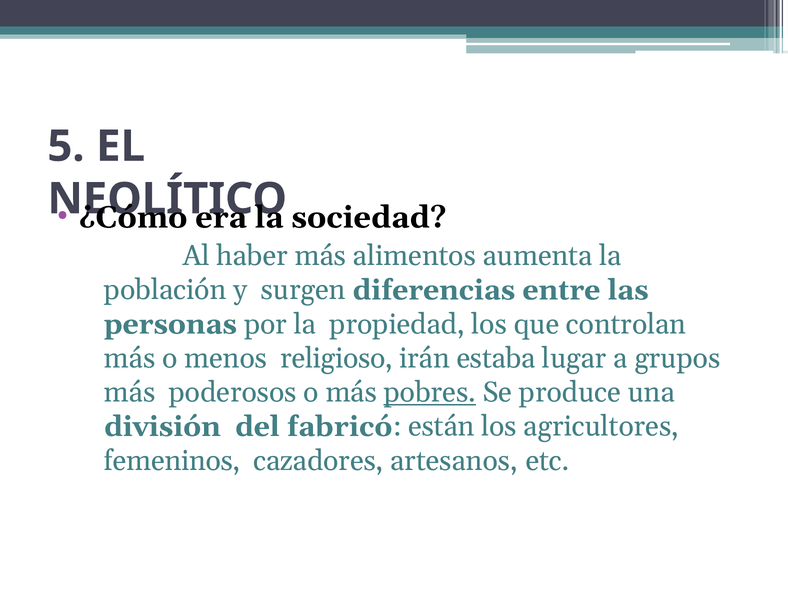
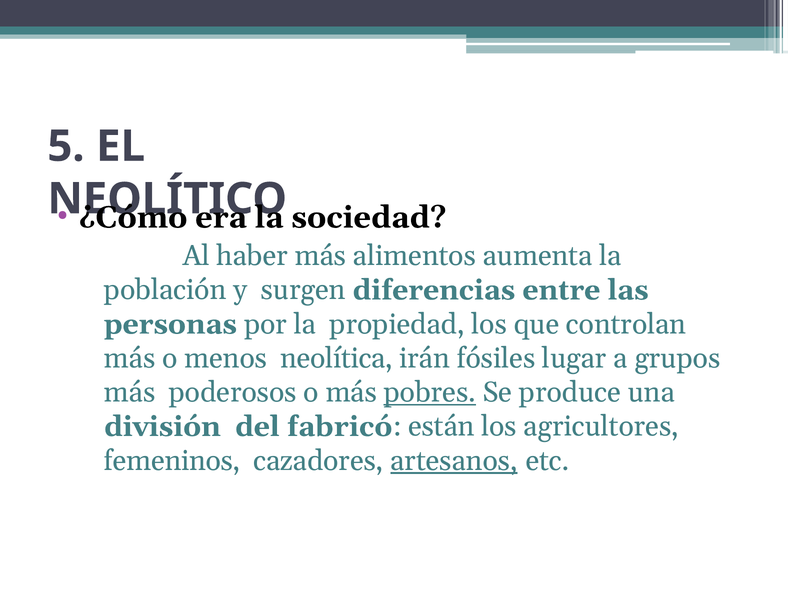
religioso: religioso -> neolítica (337, 358)
estaba: estaba -> fósiles (496, 358)
artesanos underline: none -> present (454, 461)
